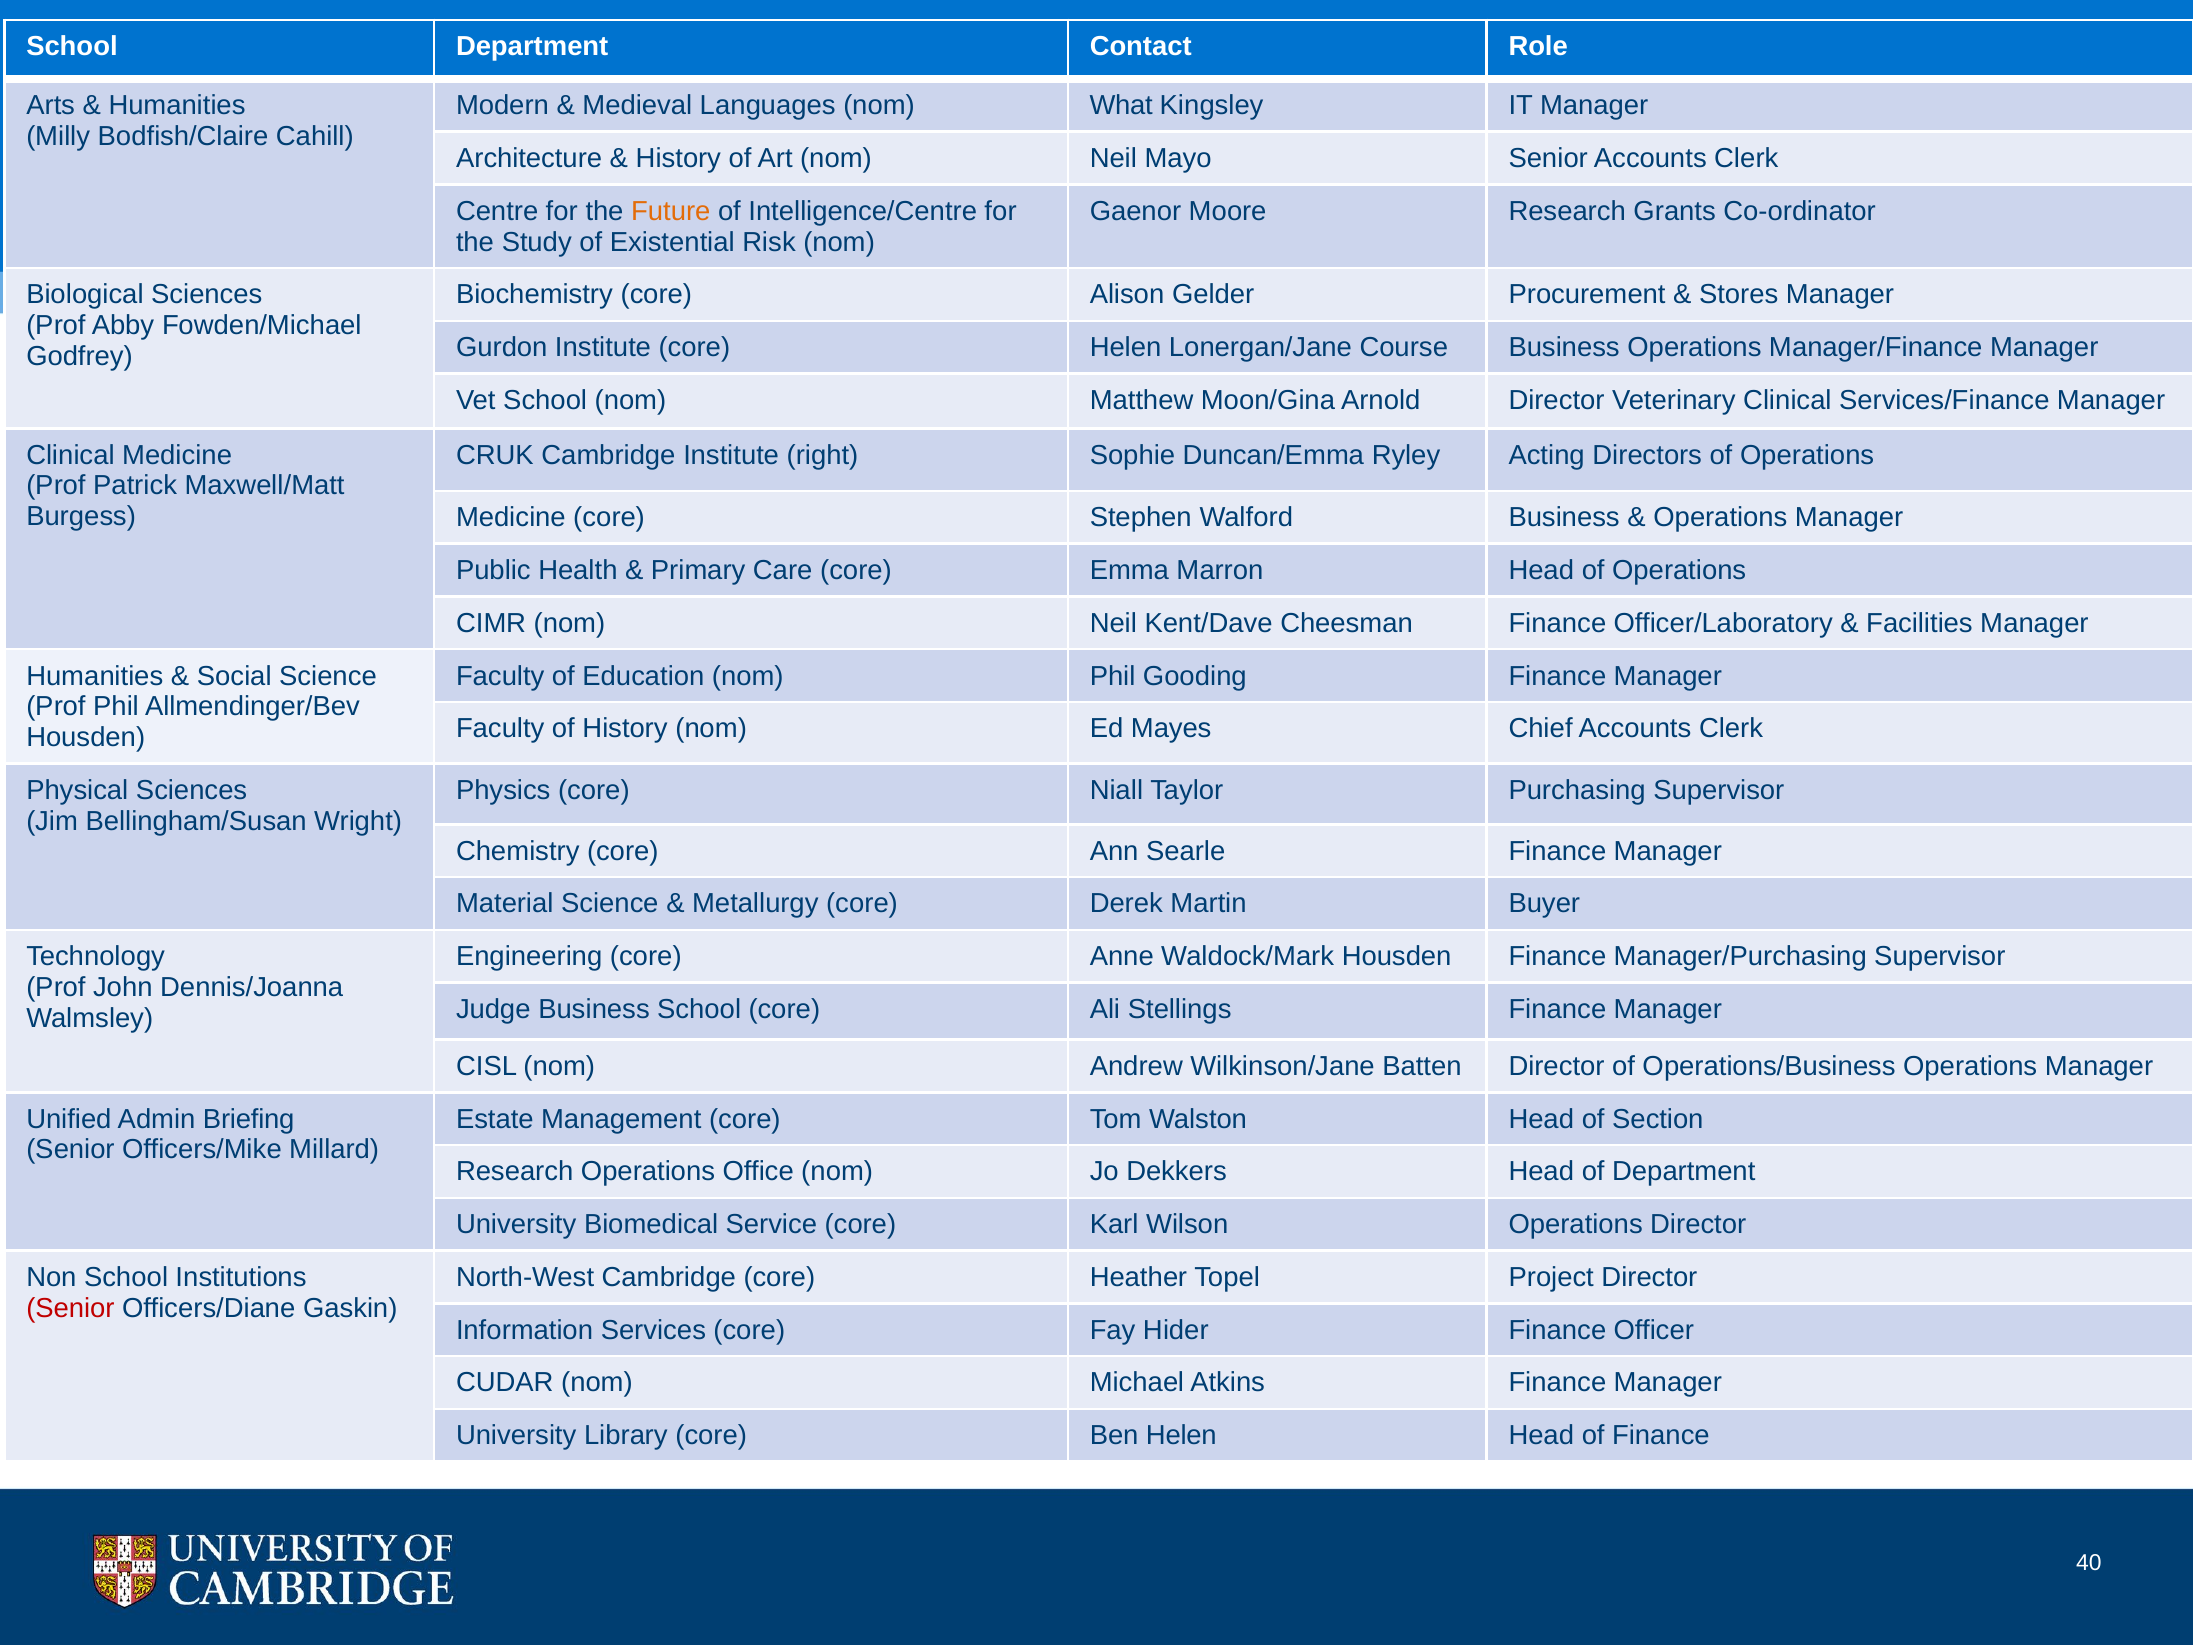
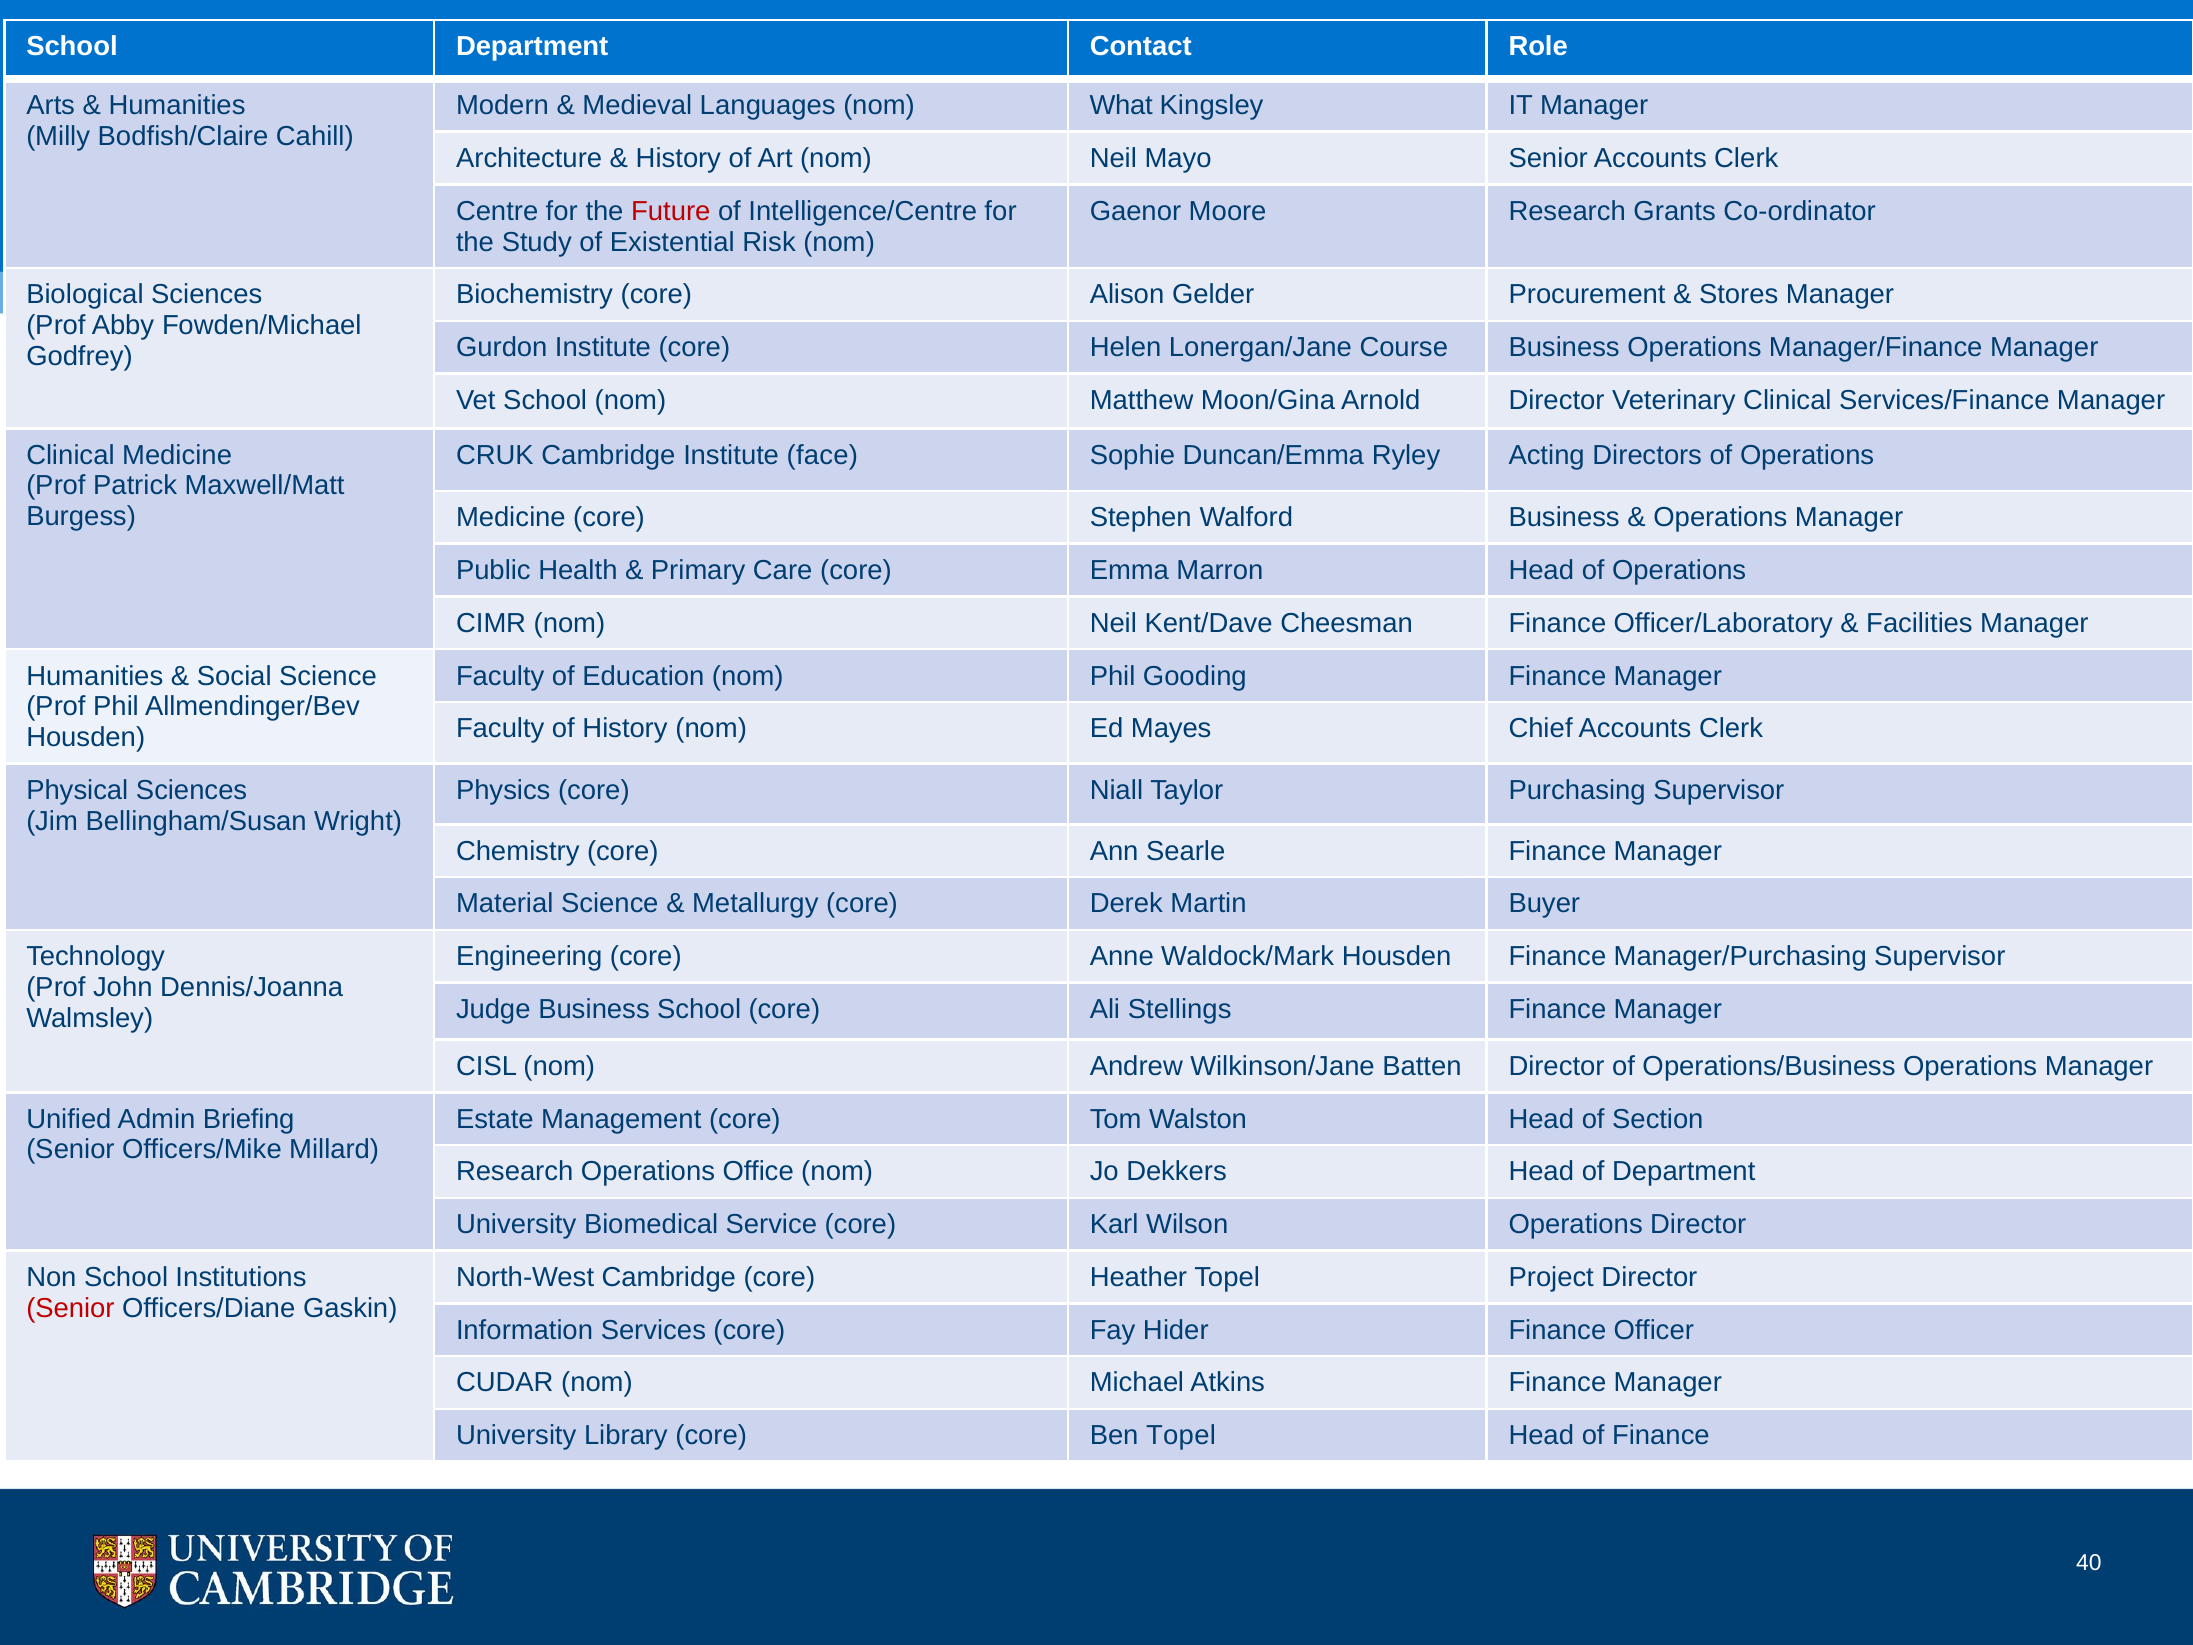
Future colour: orange -> red (671, 211)
right: right -> face (822, 455)
Ben Helen: Helen -> Topel (1181, 1435)
